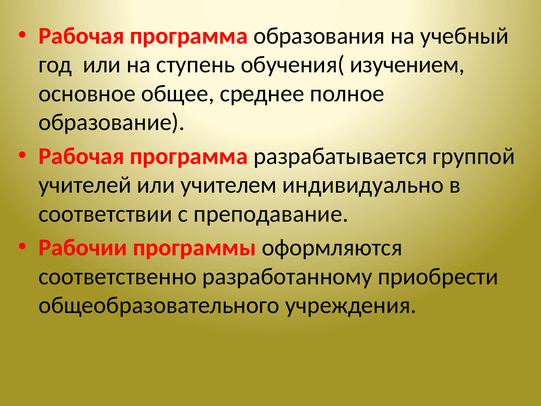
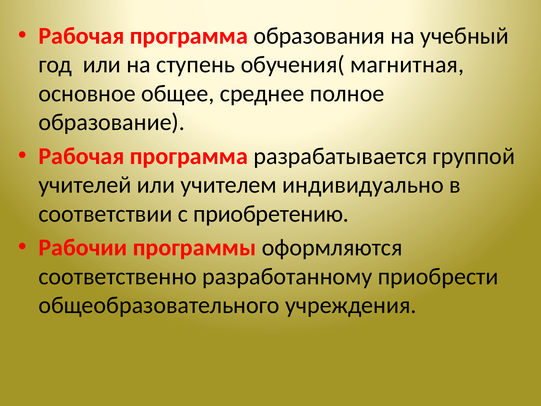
изучением: изучением -> магнитная (407, 65)
преподавание: преподавание -> приобретению (271, 214)
